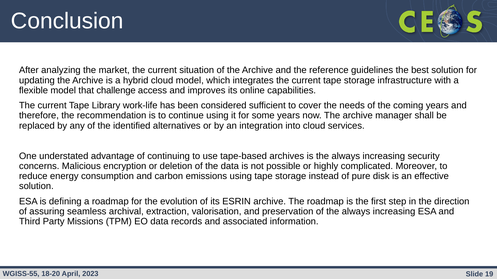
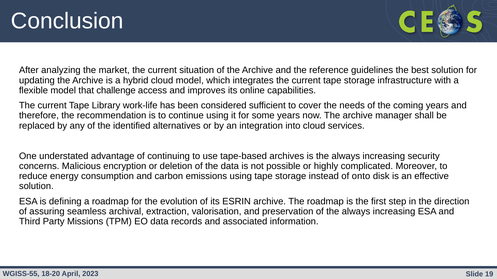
pure: pure -> onto (361, 177)
